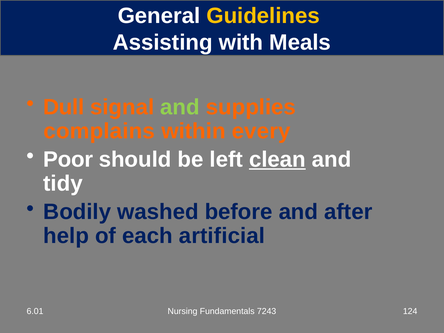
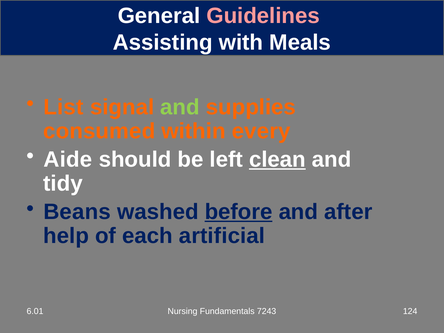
Guidelines colour: yellow -> pink (263, 16)
Dull: Dull -> List (64, 107)
complains: complains -> consumed (99, 131)
Poor: Poor -> Aide (68, 160)
Bodily: Bodily -> Beans (77, 212)
before underline: none -> present (239, 212)
